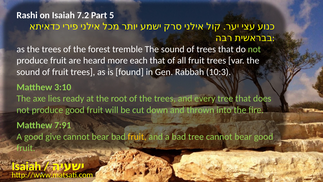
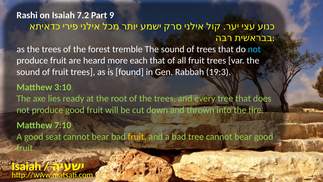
5: 5 -> 9 (112, 15)
not colour: light green -> light blue (254, 49)
10:3: 10:3 -> 19:3 (219, 72)
7:91: 7:91 -> 7:10 (63, 125)
give: give -> seat (53, 136)
